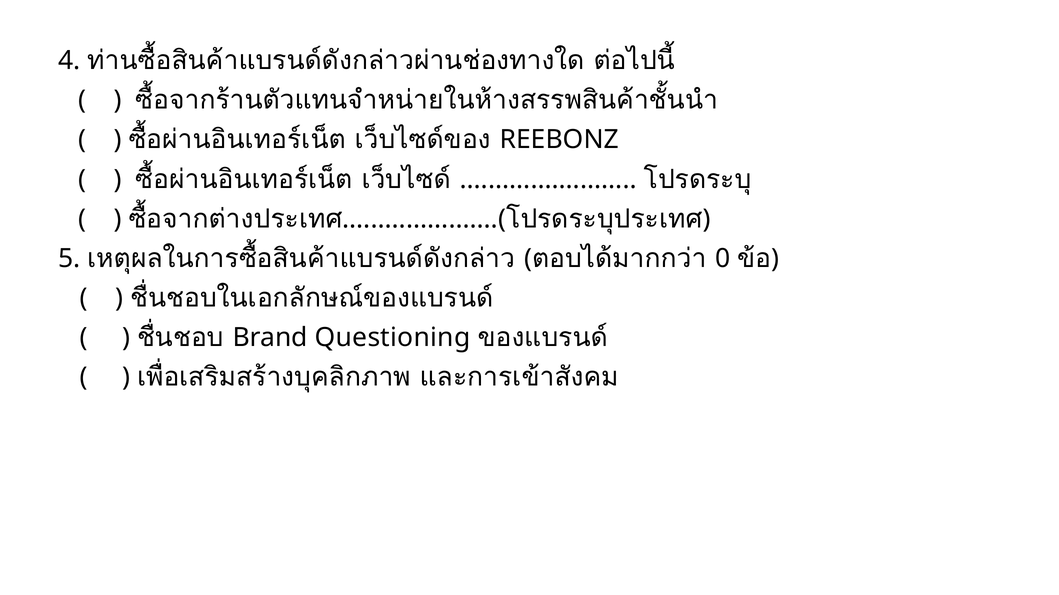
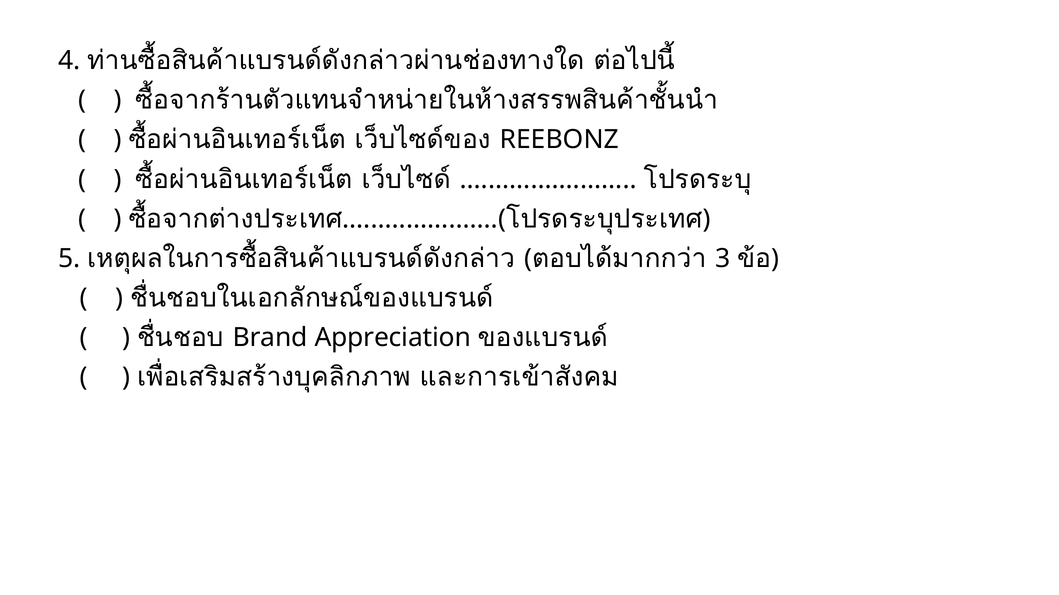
0: 0 -> 3 (723, 259)
Questioning: Questioning -> Appreciation (393, 338)
